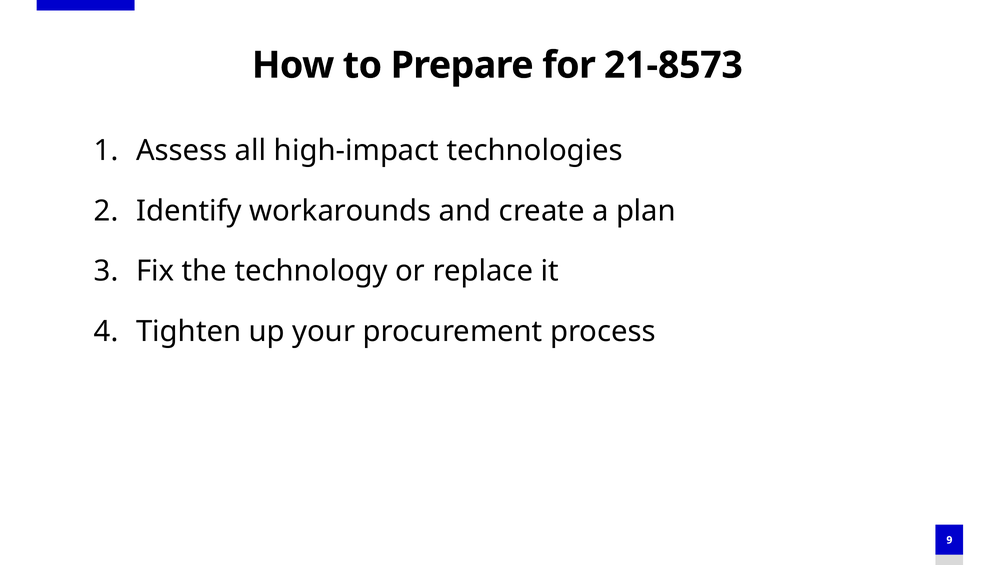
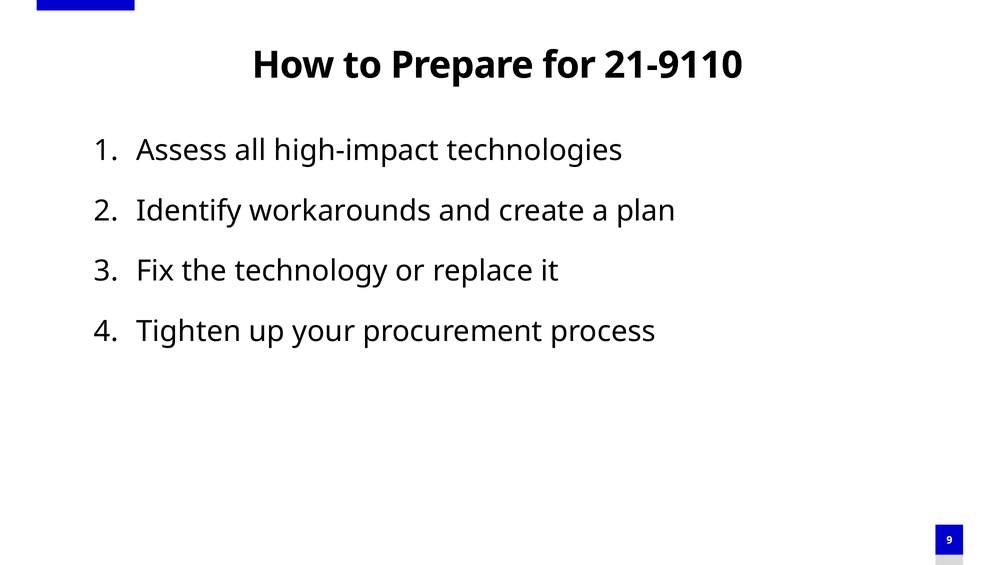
21-8573: 21-8573 -> 21-9110 (673, 65)
